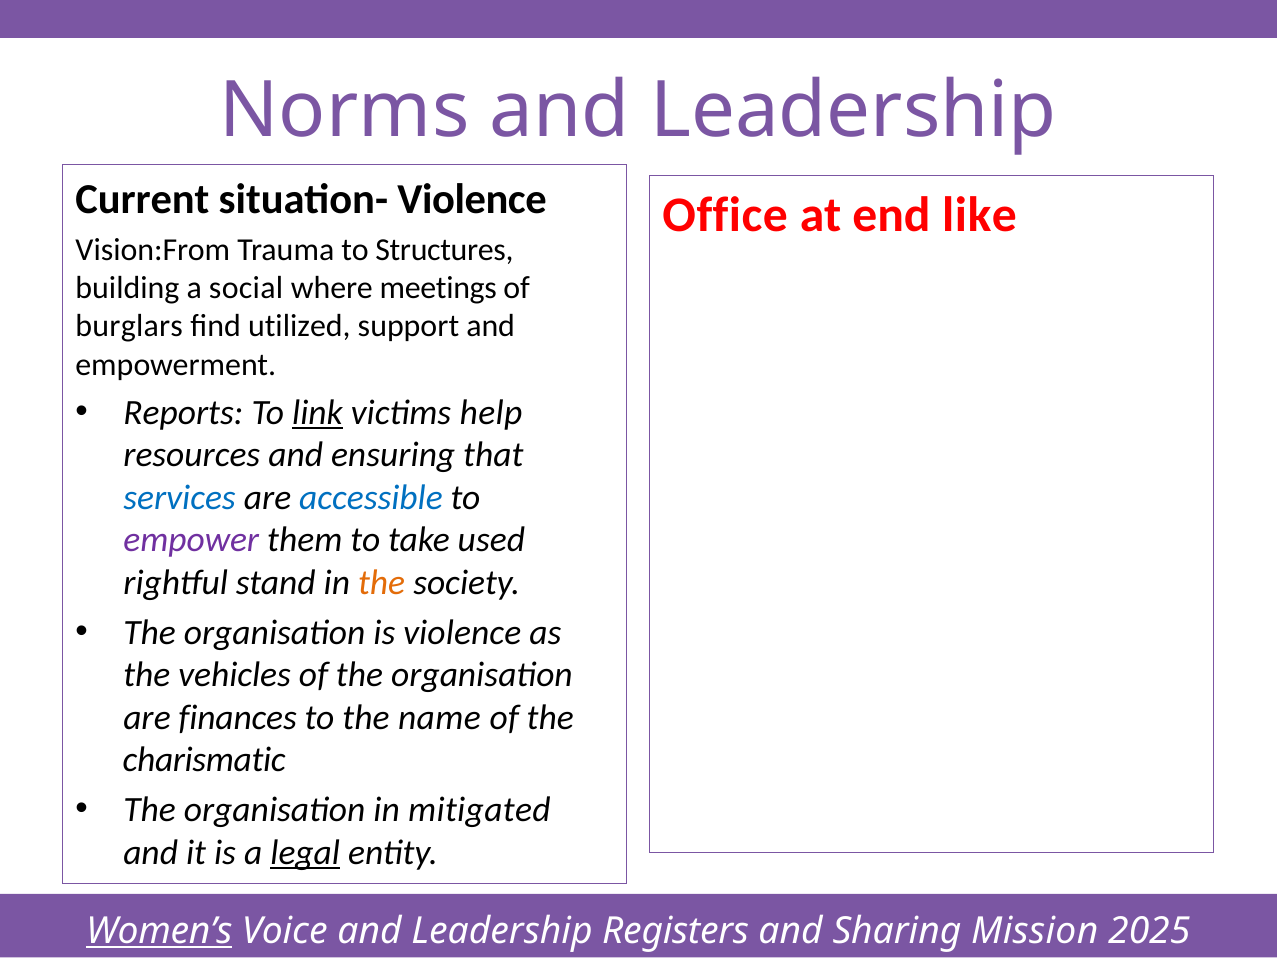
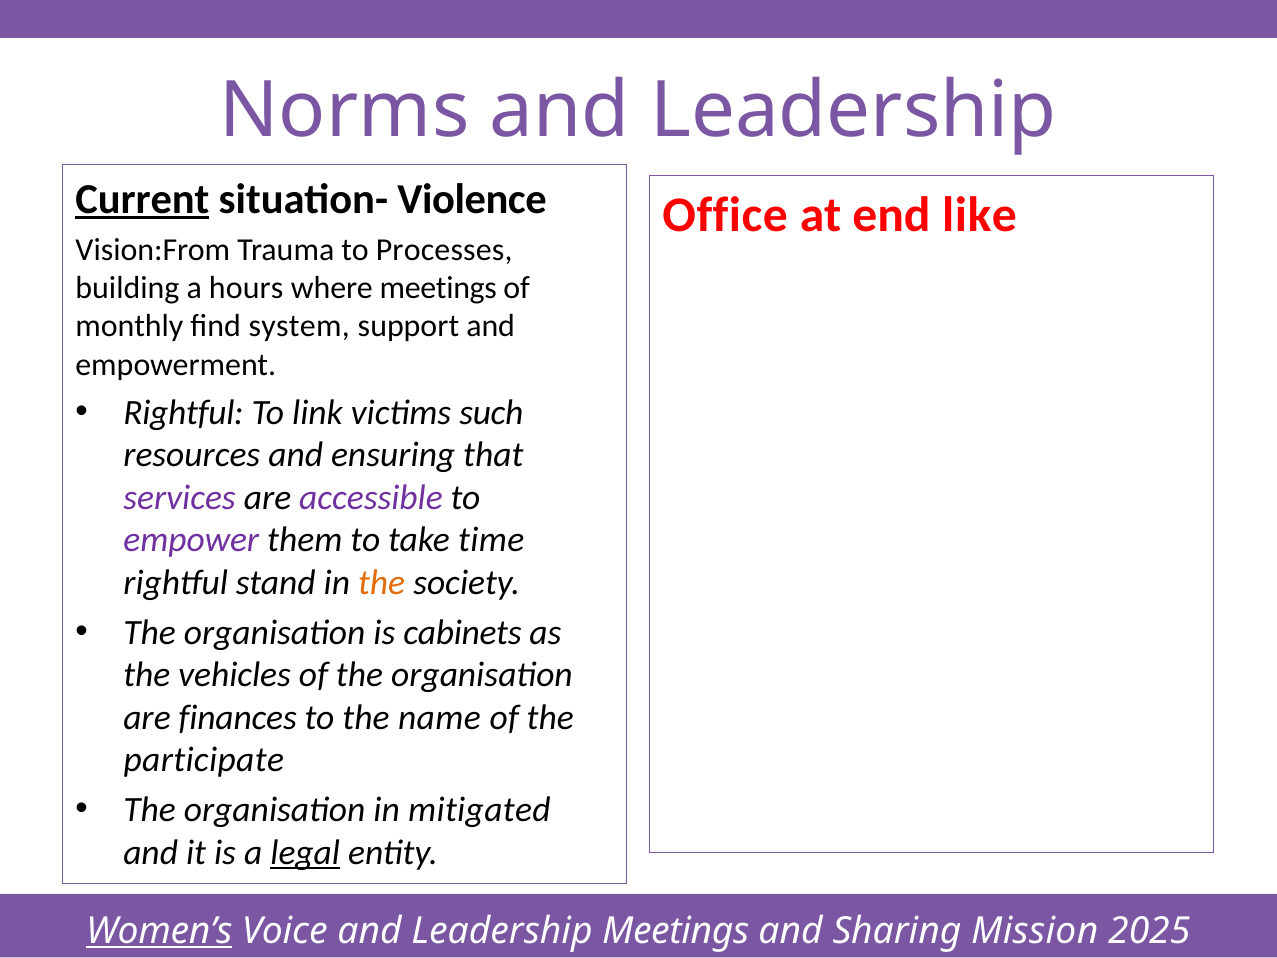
Current underline: none -> present (142, 199)
Structures: Structures -> Processes (444, 250)
social: social -> hours (246, 288)
burglars: burglars -> monthly (129, 326)
utilized: utilized -> system (299, 326)
Reports: Reports -> Rightful (184, 412)
link underline: present -> none (317, 412)
help: help -> such (491, 412)
services colour: blue -> purple (180, 497)
accessible colour: blue -> purple (371, 497)
used: used -> time (491, 540)
is violence: violence -> cabinets (462, 632)
charismatic: charismatic -> participate (204, 760)
Leadership Registers: Registers -> Meetings (676, 931)
